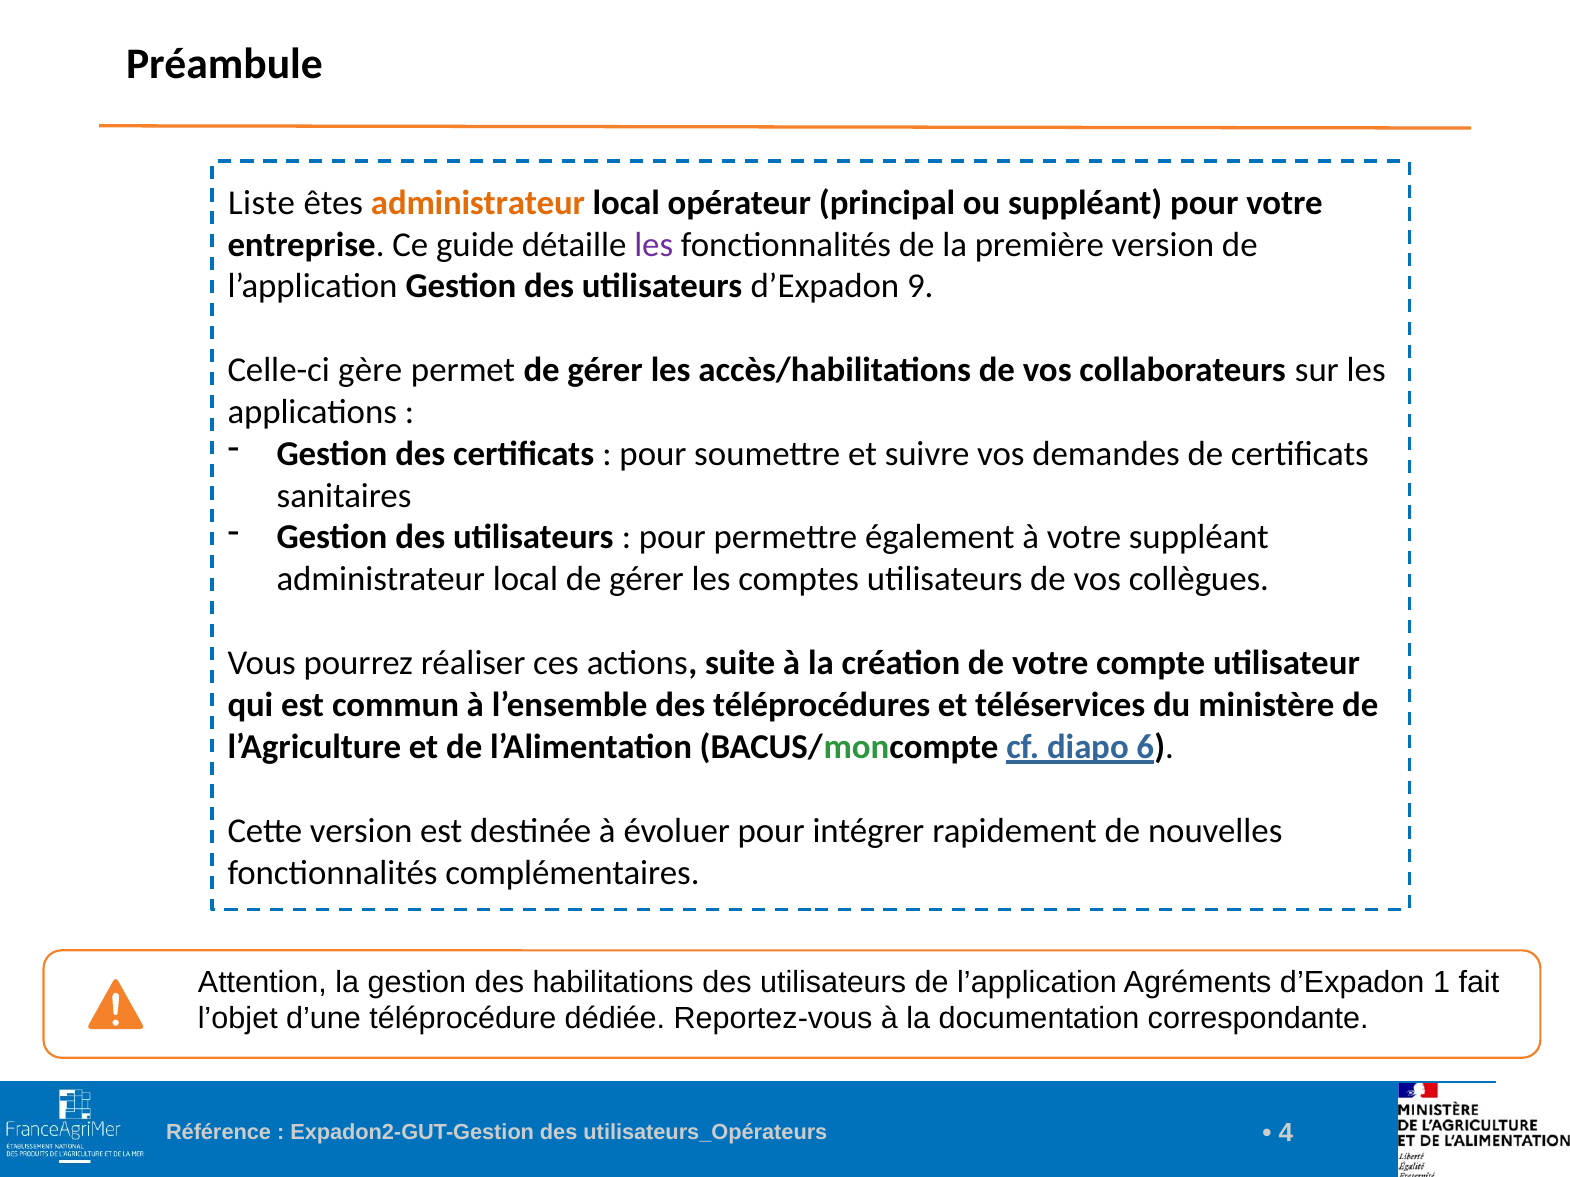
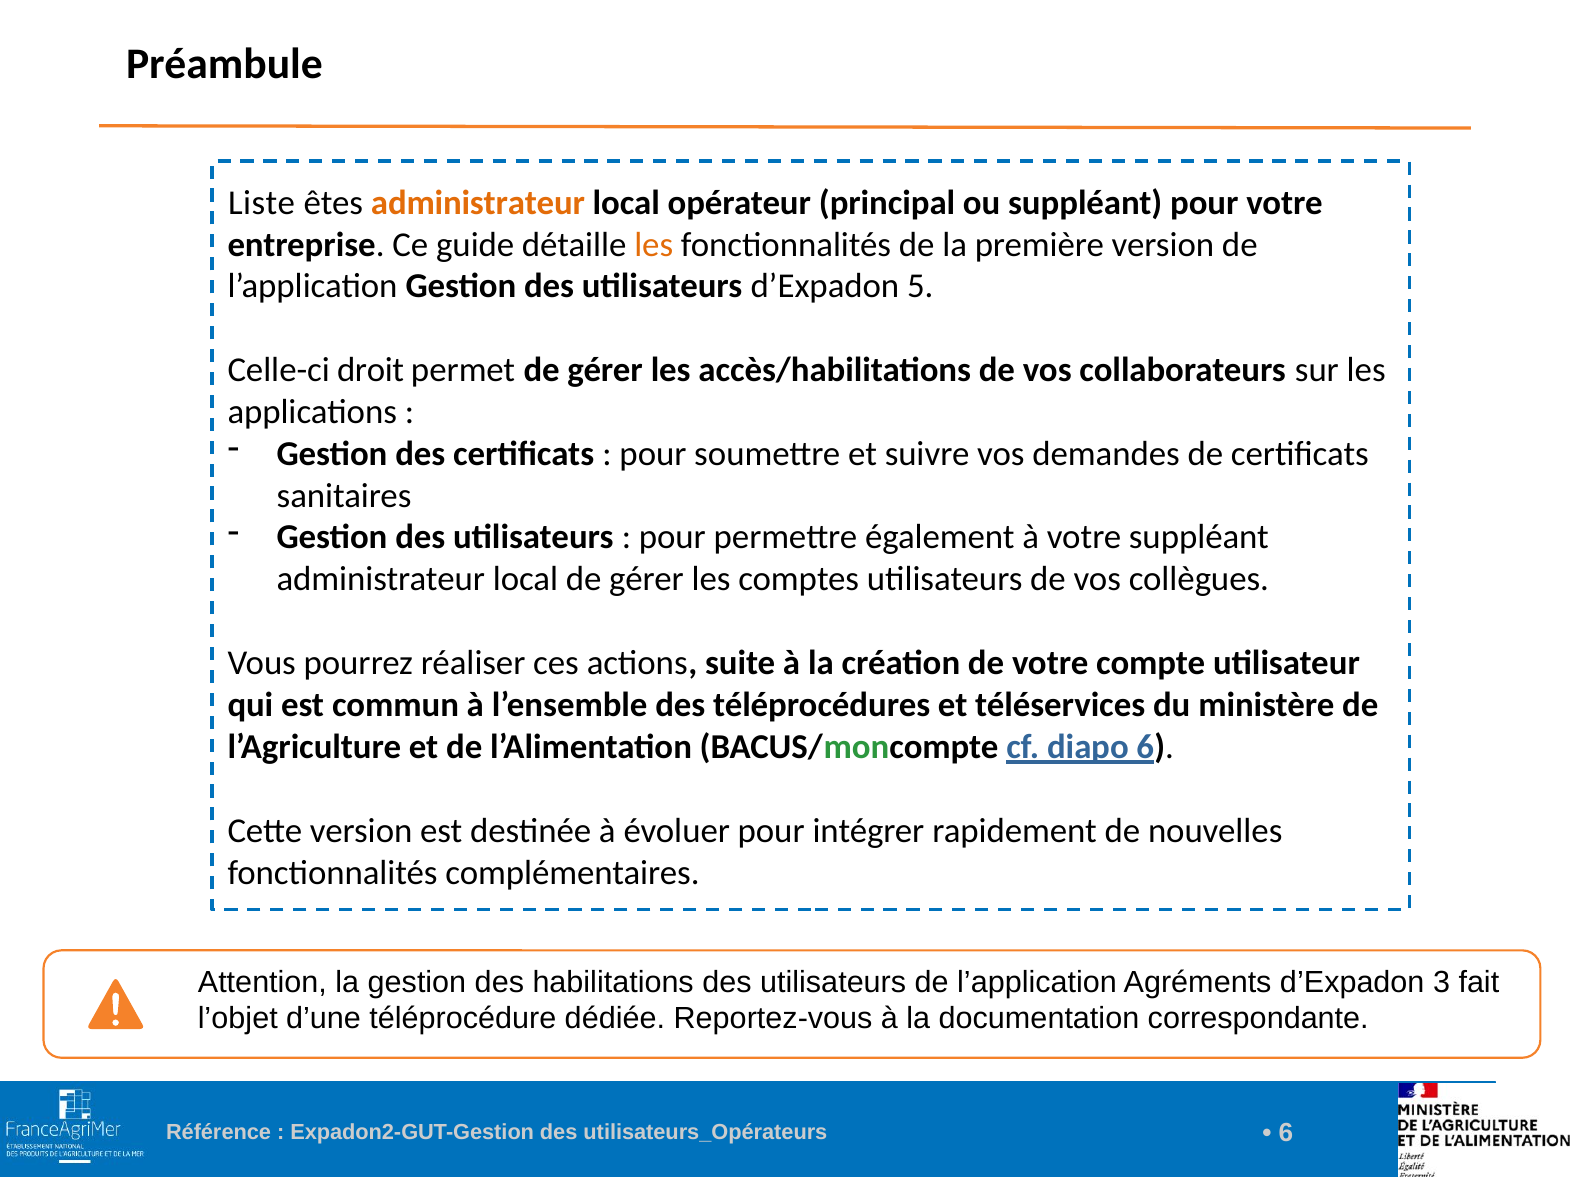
les colour: purple -> orange (654, 245)
9: 9 -> 5 (920, 287)
gère: gère -> droit (371, 370)
1: 1 -> 3 (1442, 983)
4: 4 -> 6 (1286, 1134)
